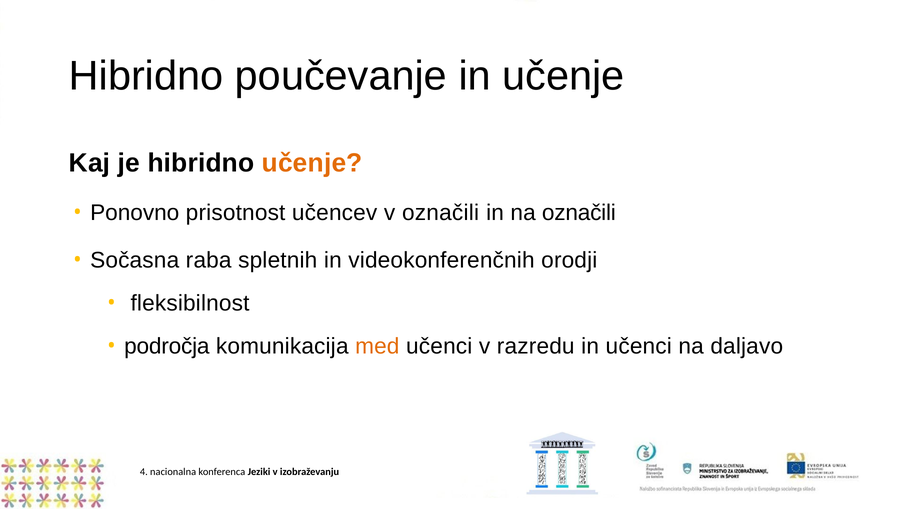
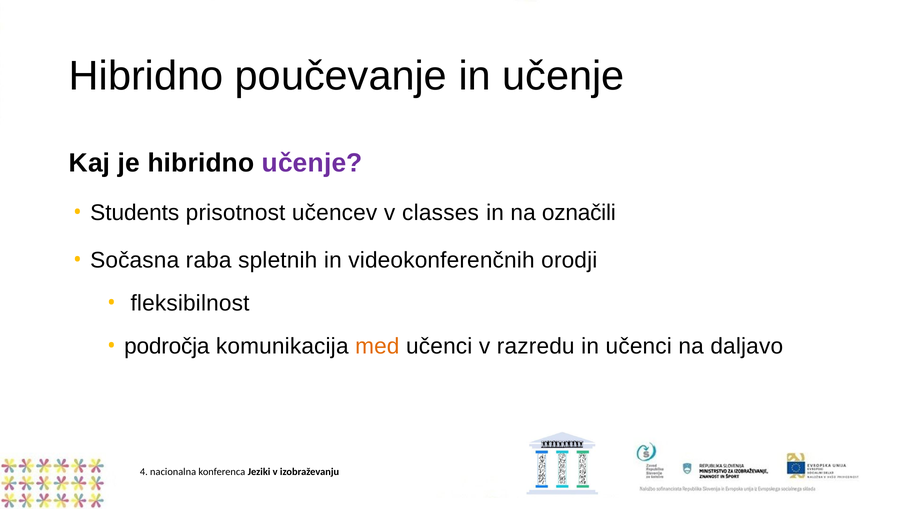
učenje colour: orange -> purple (312, 163)
Ponovno: Ponovno -> Students (135, 213)
v označili: označili -> classes (441, 213)
